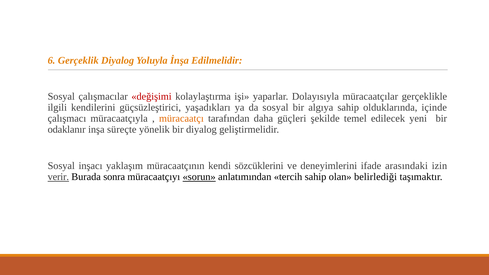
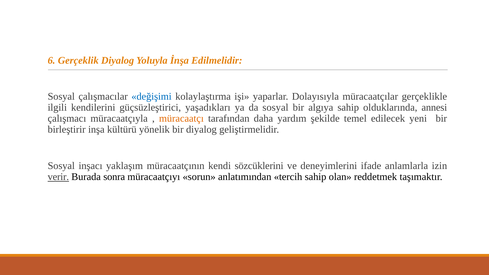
değişimi colour: red -> blue (152, 97)
içinde: içinde -> annesi (434, 108)
güçleri: güçleri -> yardım (292, 119)
odaklanır: odaklanır -> birleştirir (67, 130)
süreçte: süreçte -> kültürü (122, 130)
arasındaki: arasındaki -> anlamlarla (407, 166)
sorun underline: present -> none (199, 177)
belirlediği: belirlediği -> reddetmek (376, 177)
